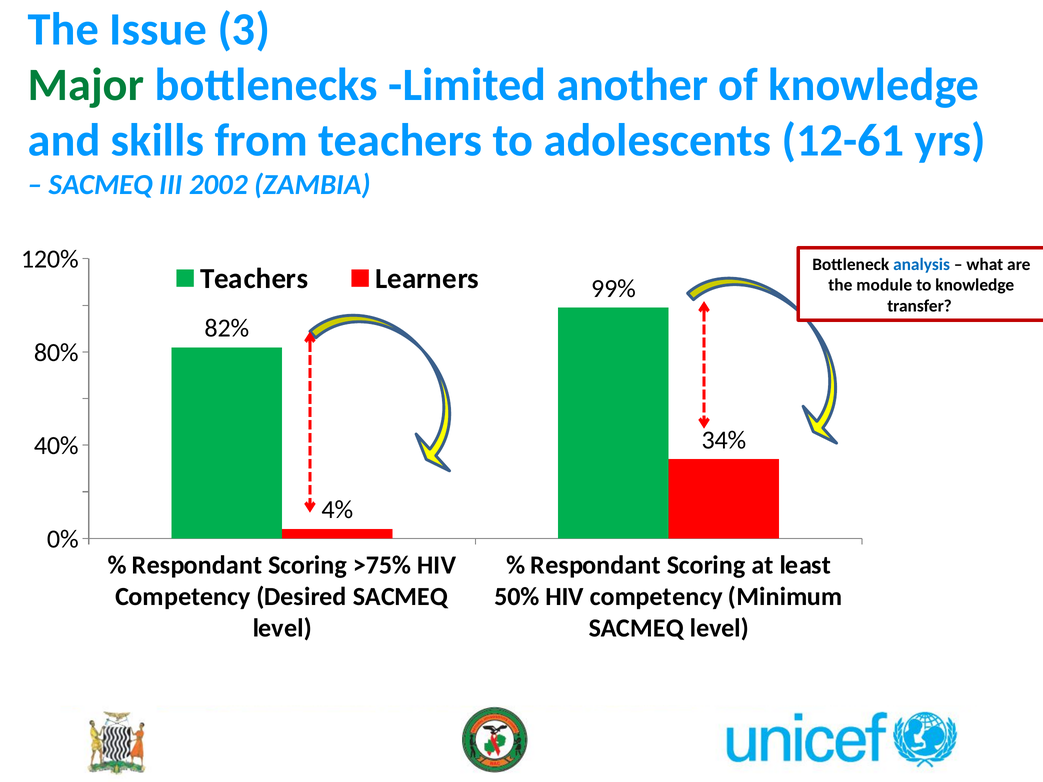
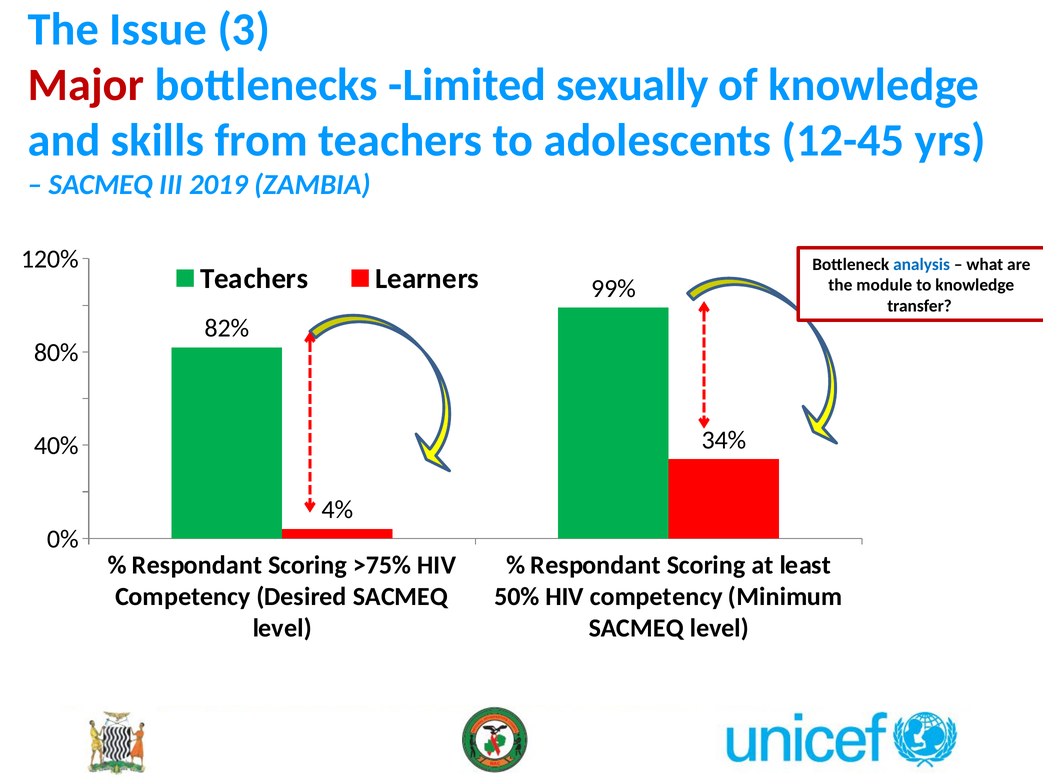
Major colour: green -> red (86, 85)
another: another -> sexually (632, 85)
12-61: 12-61 -> 12-45 (843, 141)
2002: 2002 -> 2019 (218, 185)
